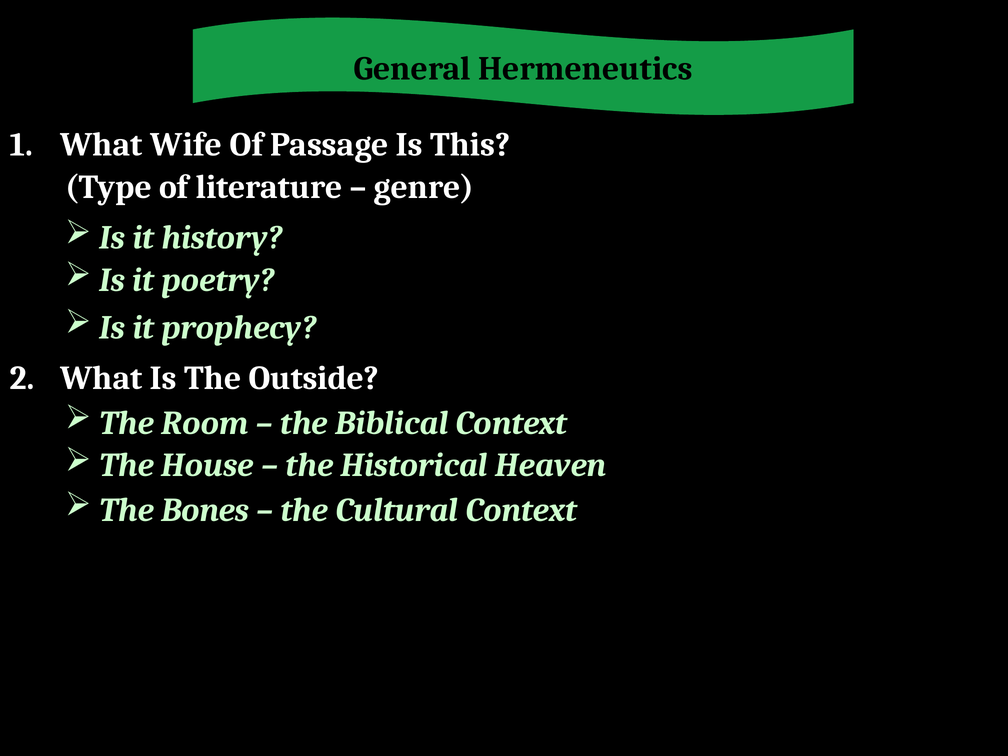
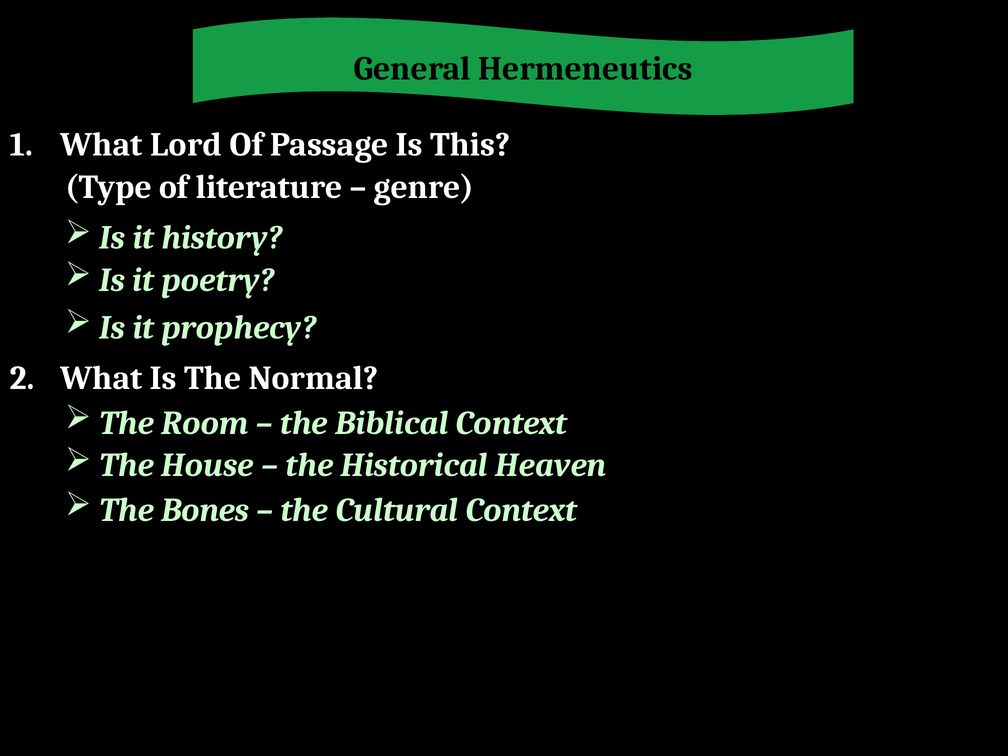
Wife: Wife -> Lord (186, 145)
Outside: Outside -> Normal (314, 378)
